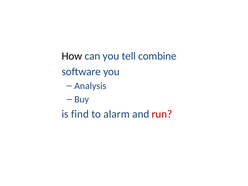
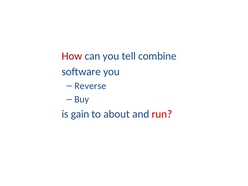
How colour: black -> red (72, 56)
Analysis: Analysis -> Reverse (90, 86)
find: find -> gain (80, 114)
alarm: alarm -> about (117, 114)
